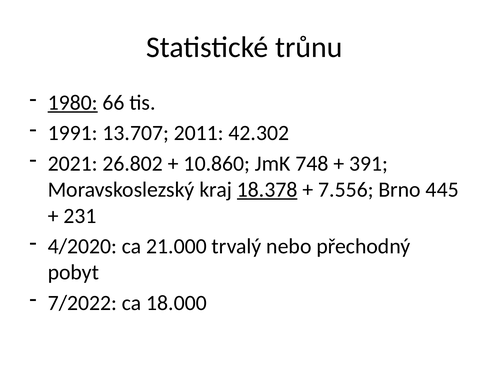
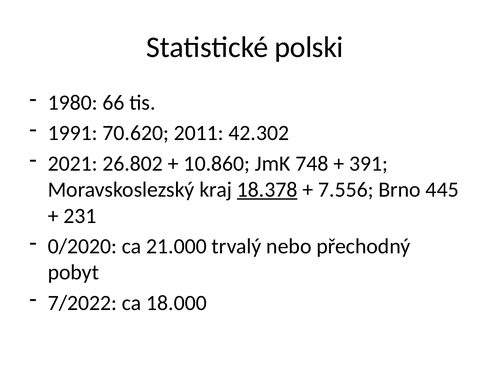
trůnu: trůnu -> polski (309, 47)
1980 underline: present -> none (73, 103)
13.707: 13.707 -> 70.620 (136, 133)
4/2020: 4/2020 -> 0/2020 (82, 246)
